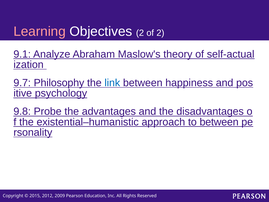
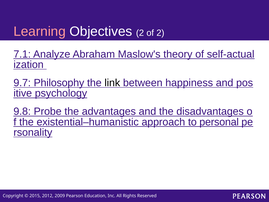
9.1: 9.1 -> 7.1 (22, 54)
link colour: blue -> black (112, 83)
to between: between -> personal (219, 122)
